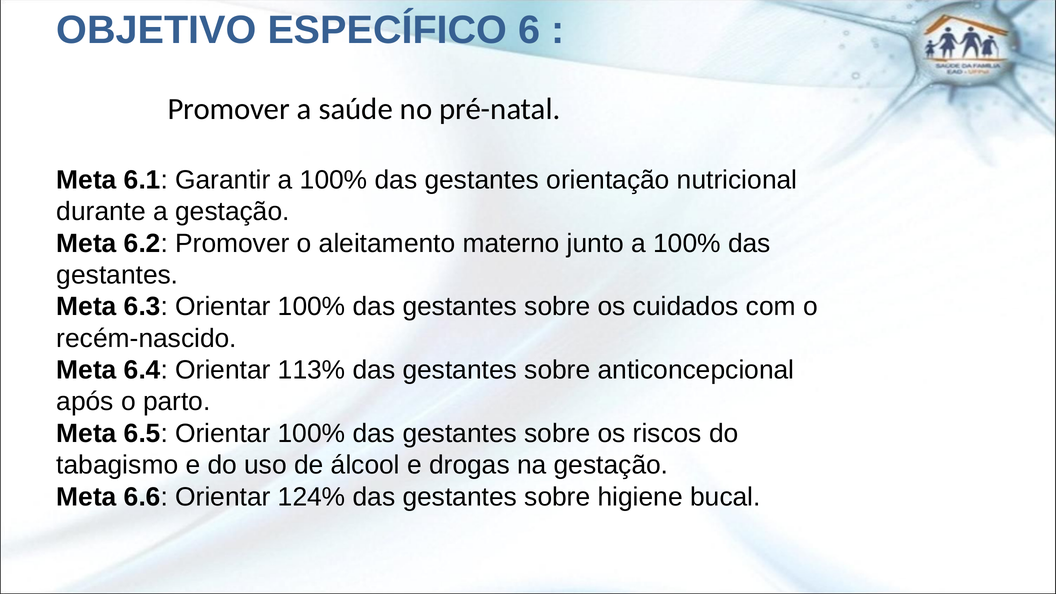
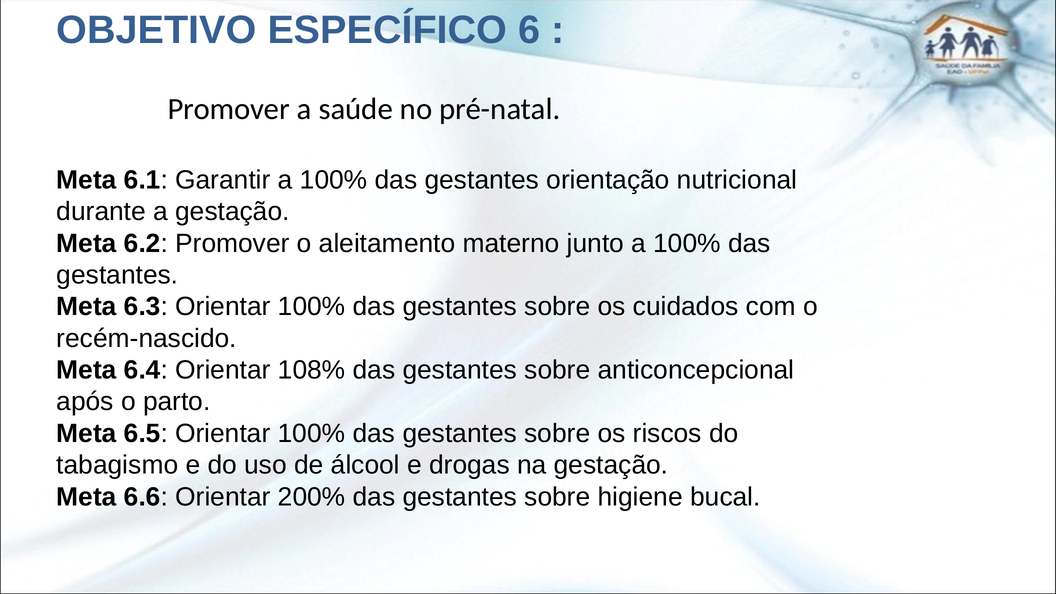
113%: 113% -> 108% (312, 370)
124%: 124% -> 200% (312, 497)
